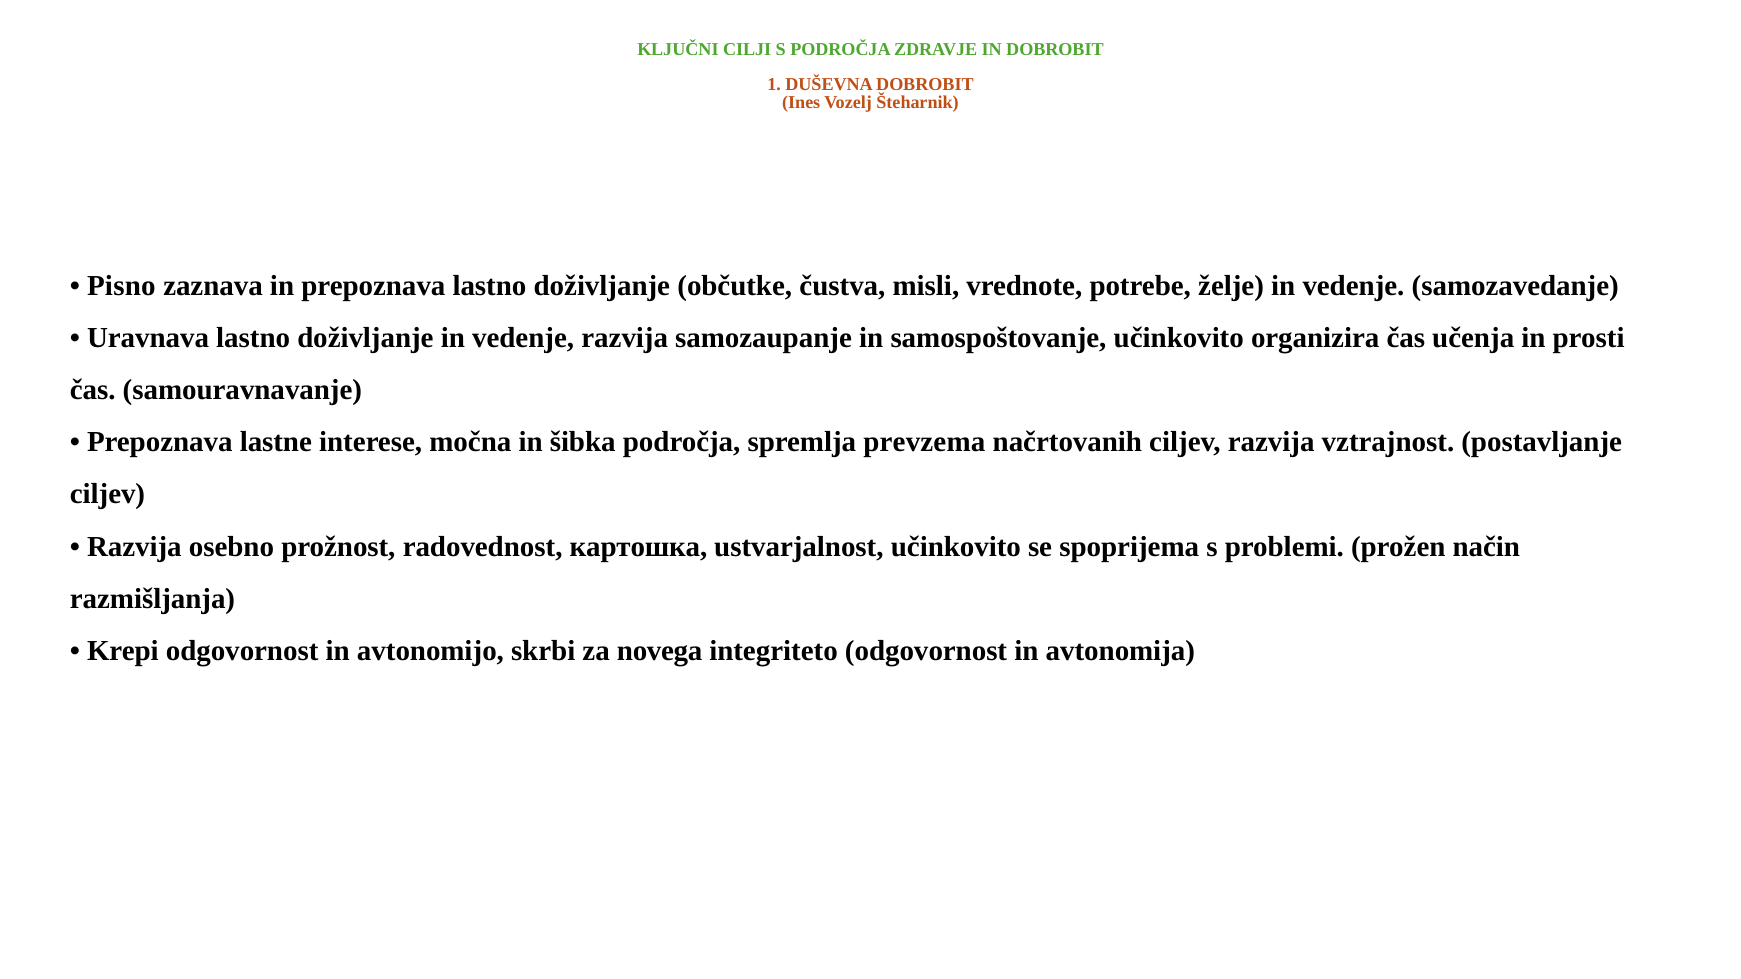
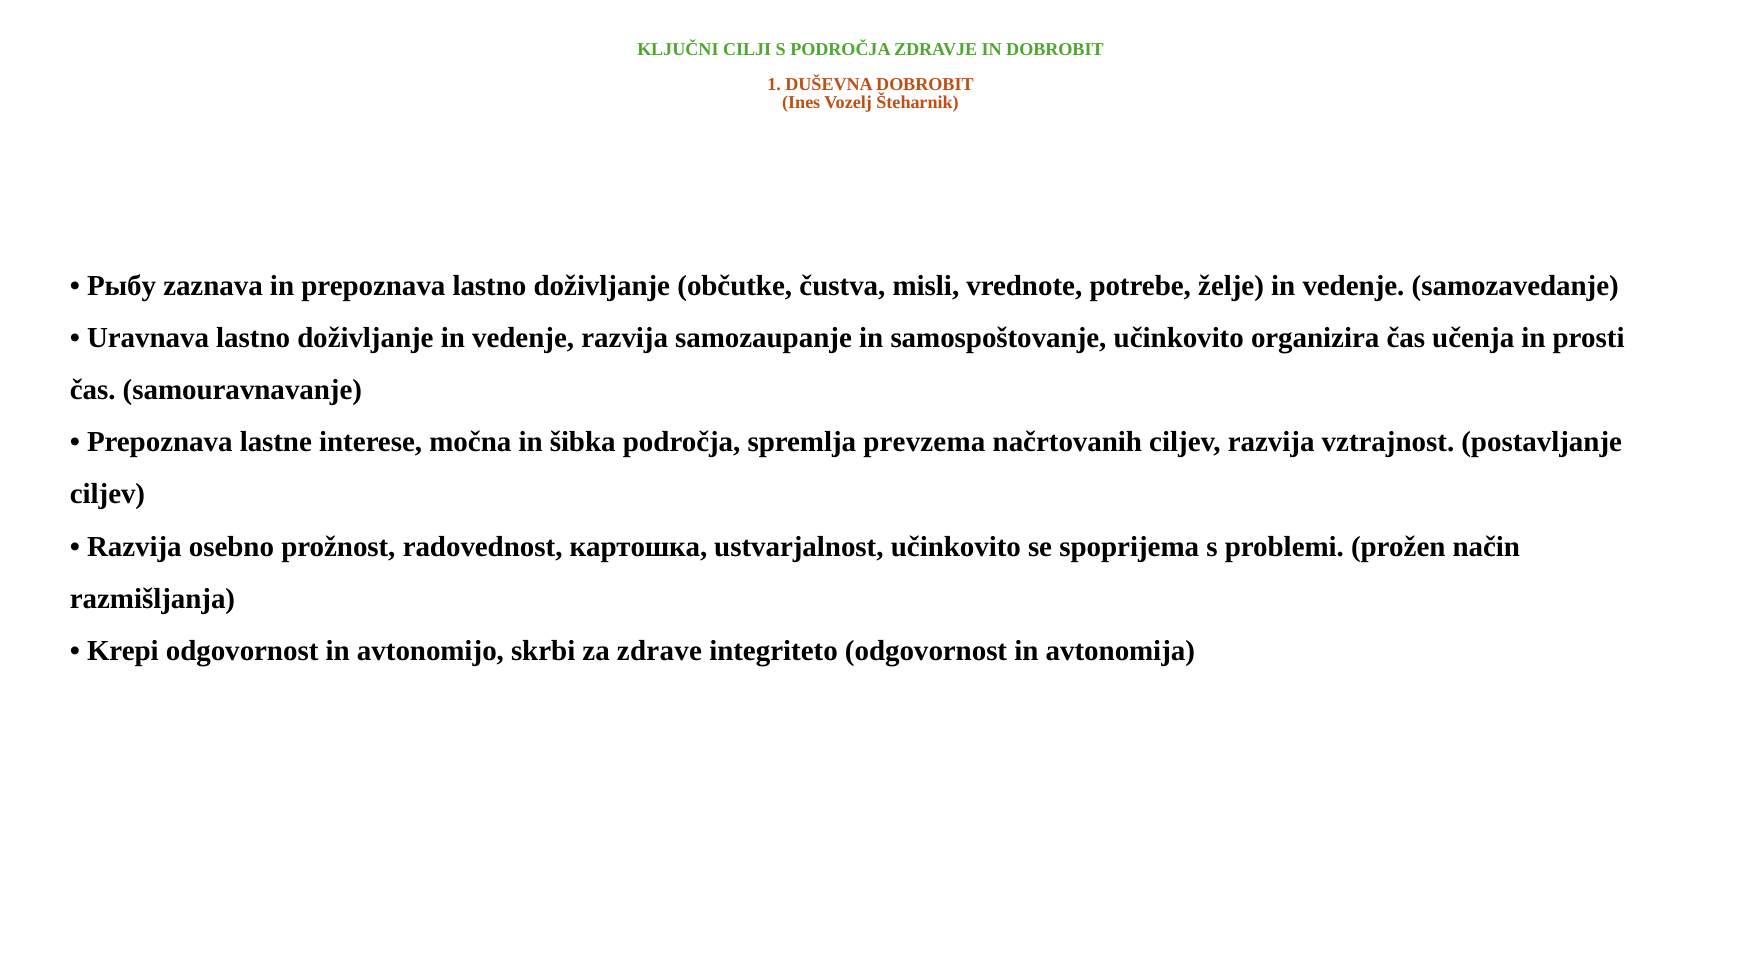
Pisno: Pisno -> Рыбу (122, 286)
novega: novega -> zdrave (659, 651)
